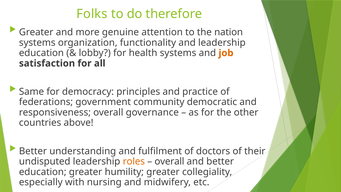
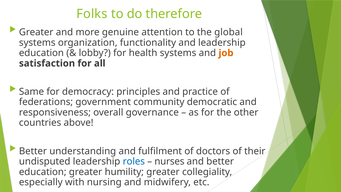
nation: nation -> global (229, 32)
roles colour: orange -> blue (134, 161)
overall: overall -> nurses (169, 161)
